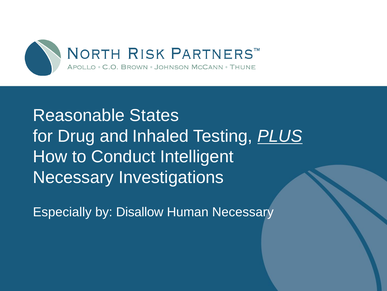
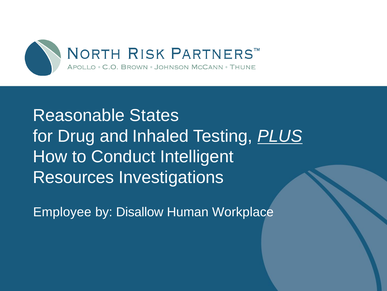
Necessary: Necessary -> Resources (73, 177)
Especially: Especially -> Employee (62, 212)
Human Necessary: Necessary -> Workplace (243, 212)
